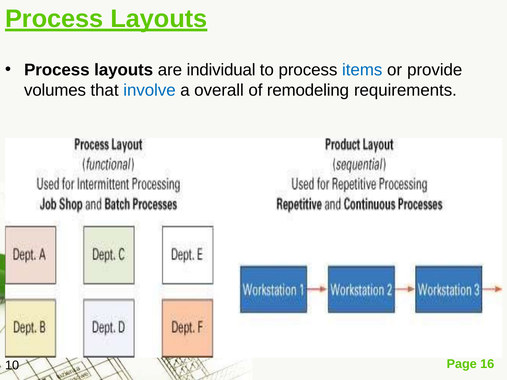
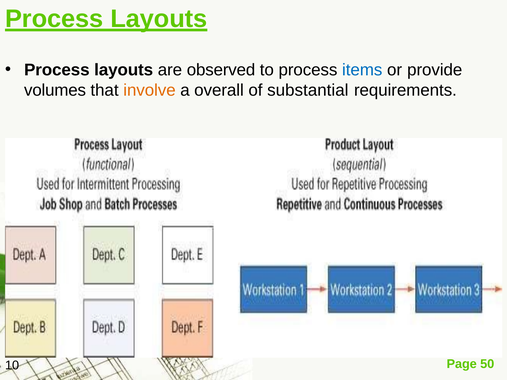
individual: individual -> observed (221, 70)
involve colour: blue -> orange (149, 90)
remodeling: remodeling -> substantial (308, 90)
16: 16 -> 50 (487, 364)
